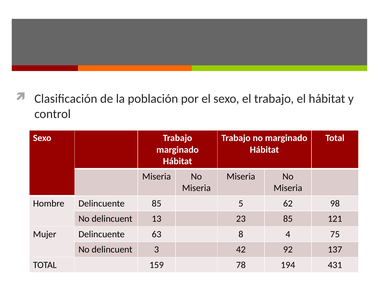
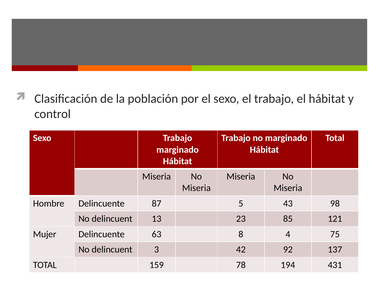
Delincuente 85: 85 -> 87 (157, 204)
62: 62 -> 43 (288, 204)
